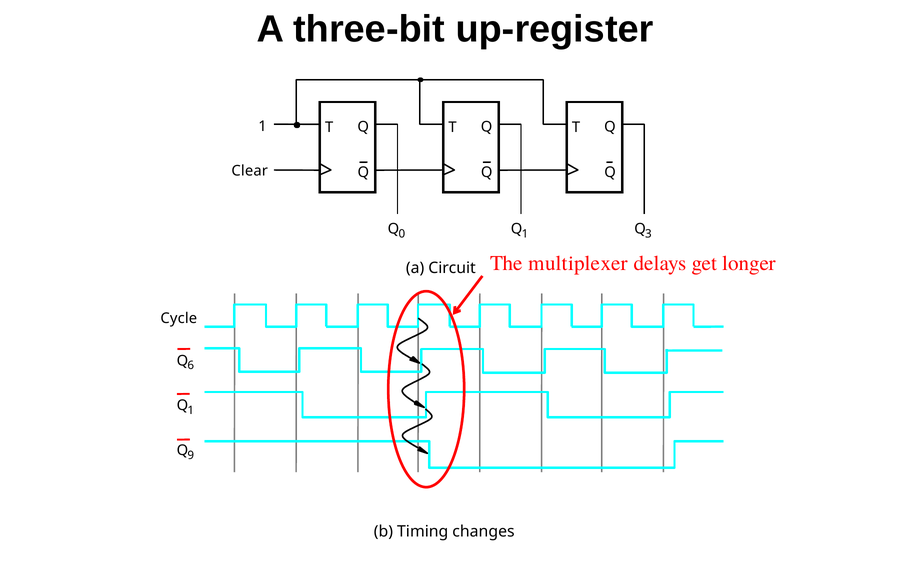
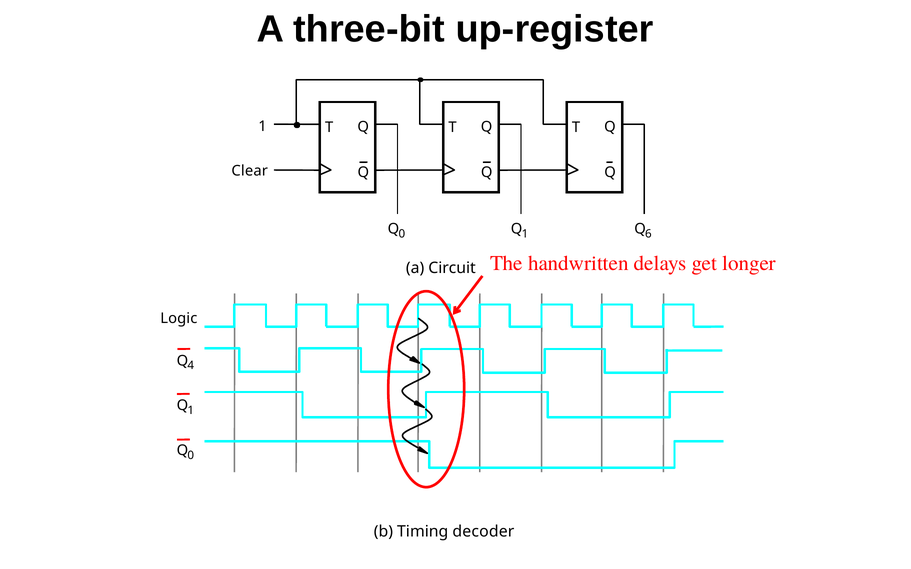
3: 3 -> 6 (648, 234)
multiplexer: multiplexer -> handwritten (578, 264)
Cycle: Cycle -> Logic (179, 319)
6: 6 -> 4 (191, 366)
9: 9 -> 0 (191, 456)
changes: changes -> decoder (483, 532)
